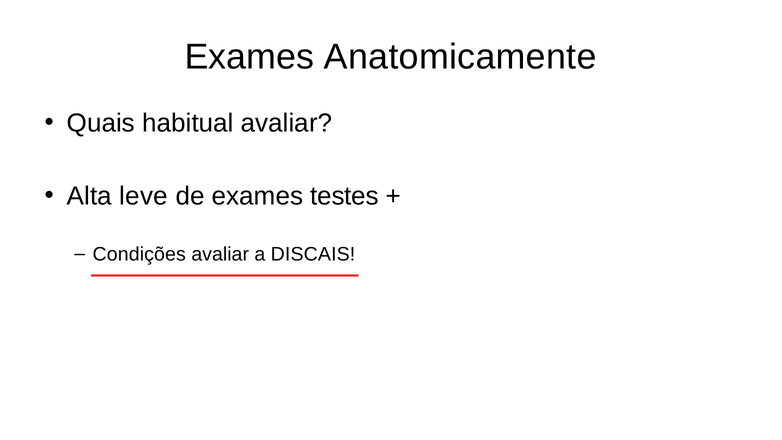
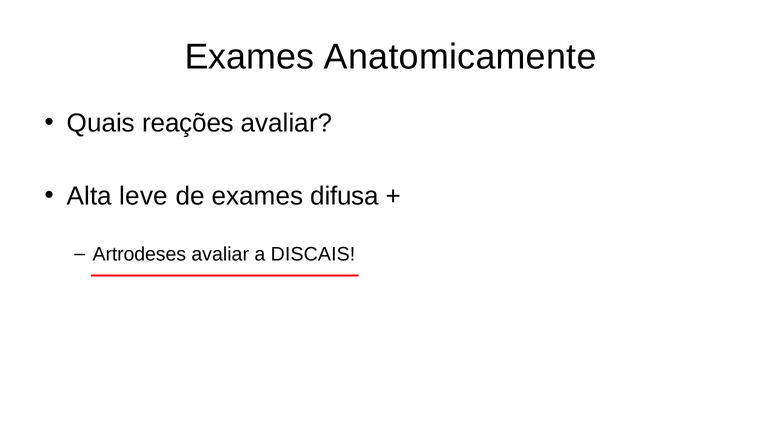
habitual: habitual -> reações (188, 123)
testes: testes -> difusa (345, 196)
Condições: Condições -> Artrodeses (139, 254)
